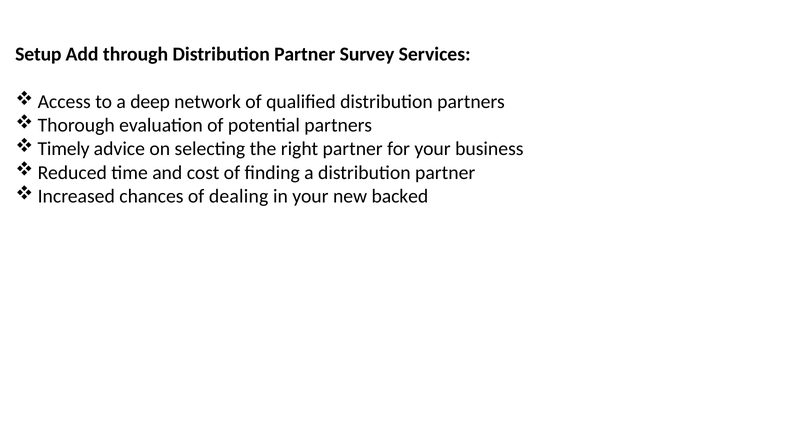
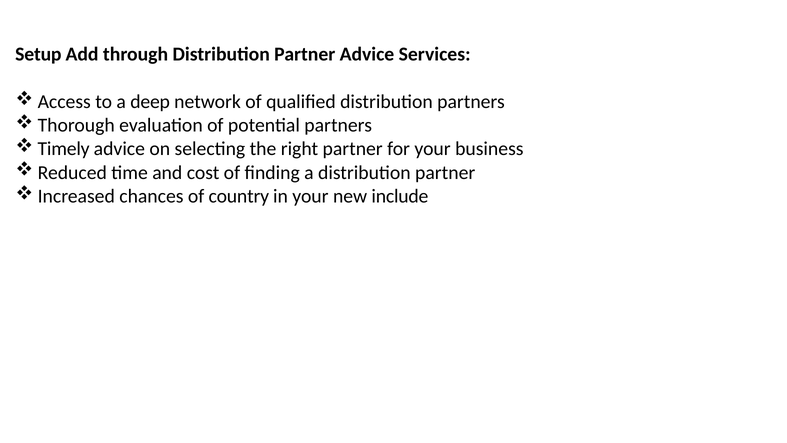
Partner Survey: Survey -> Advice (367, 54)
dealing: dealing -> country (239, 196)
backed: backed -> include (400, 196)
